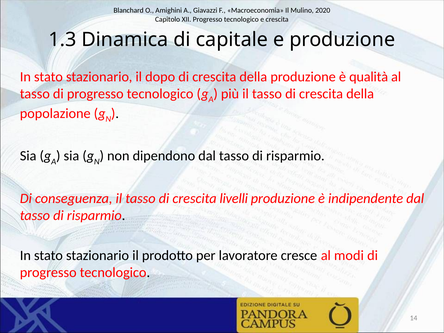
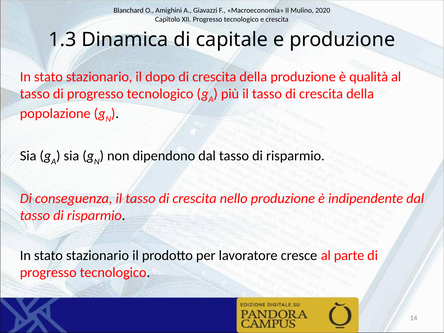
livelli: livelli -> nello (234, 198)
modi: modi -> parte (349, 255)
